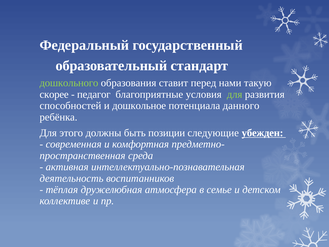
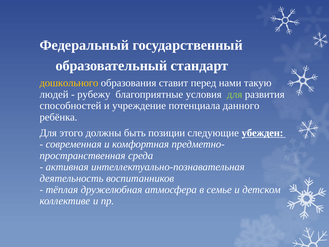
дошкольного colour: light green -> yellow (69, 83)
скорее: скорее -> людей (54, 94)
педагог: педагог -> рубежу (94, 94)
дошкольное: дошкольное -> учреждение (139, 106)
